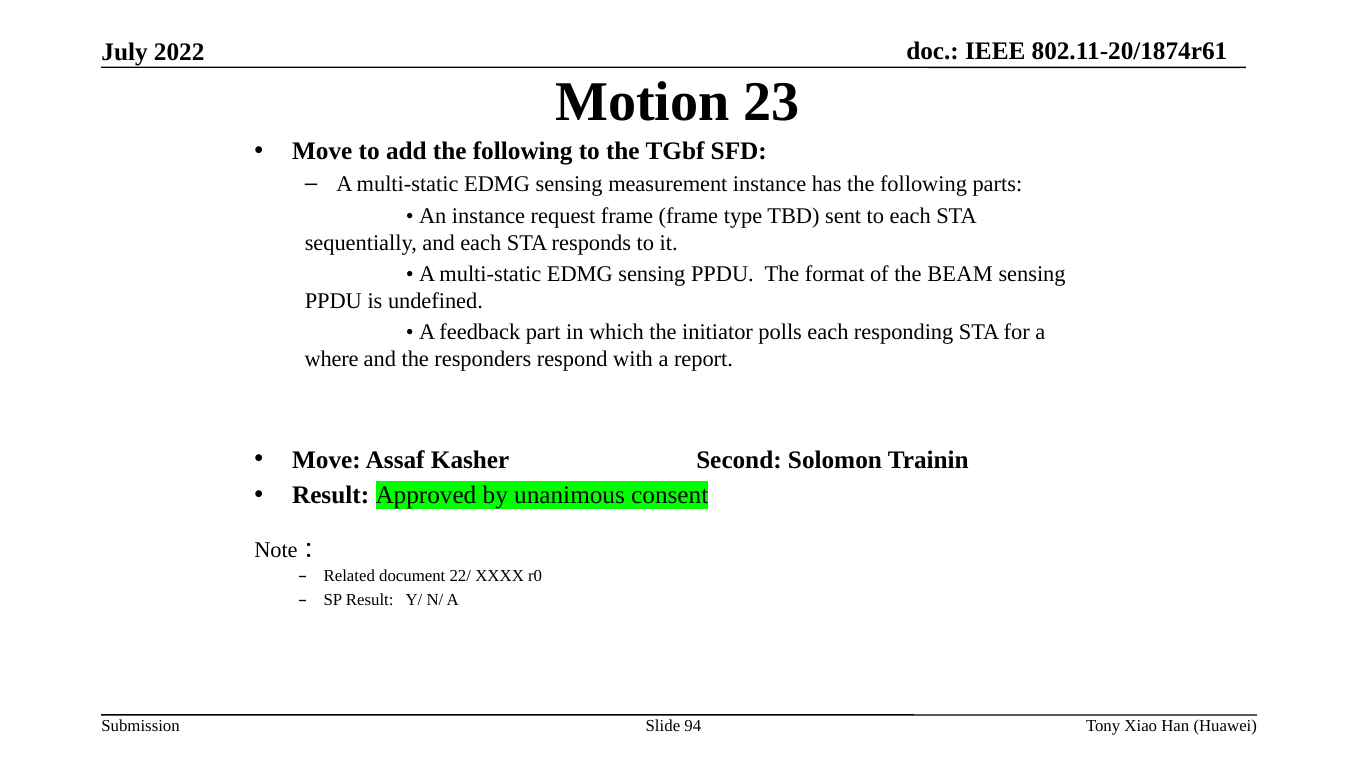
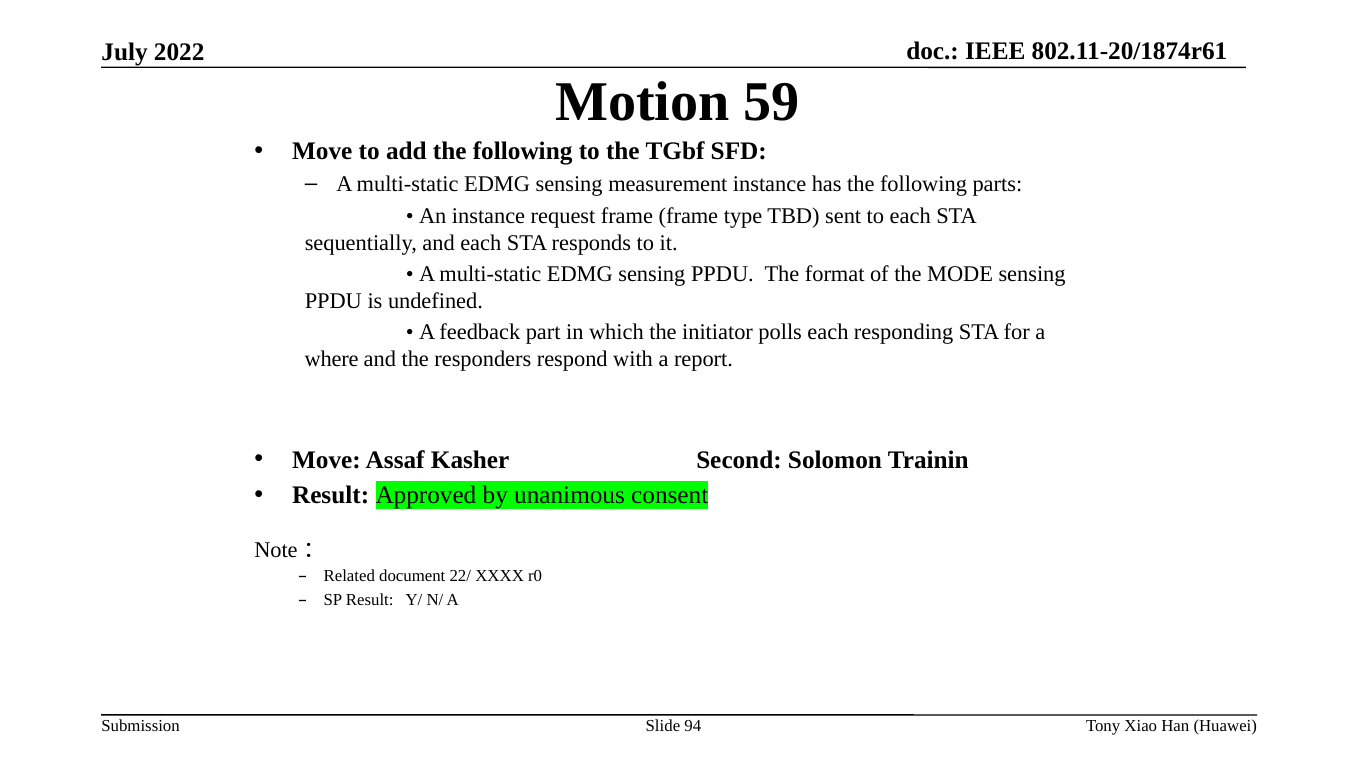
23: 23 -> 59 (772, 102)
BEAM: BEAM -> MODE (960, 274)
